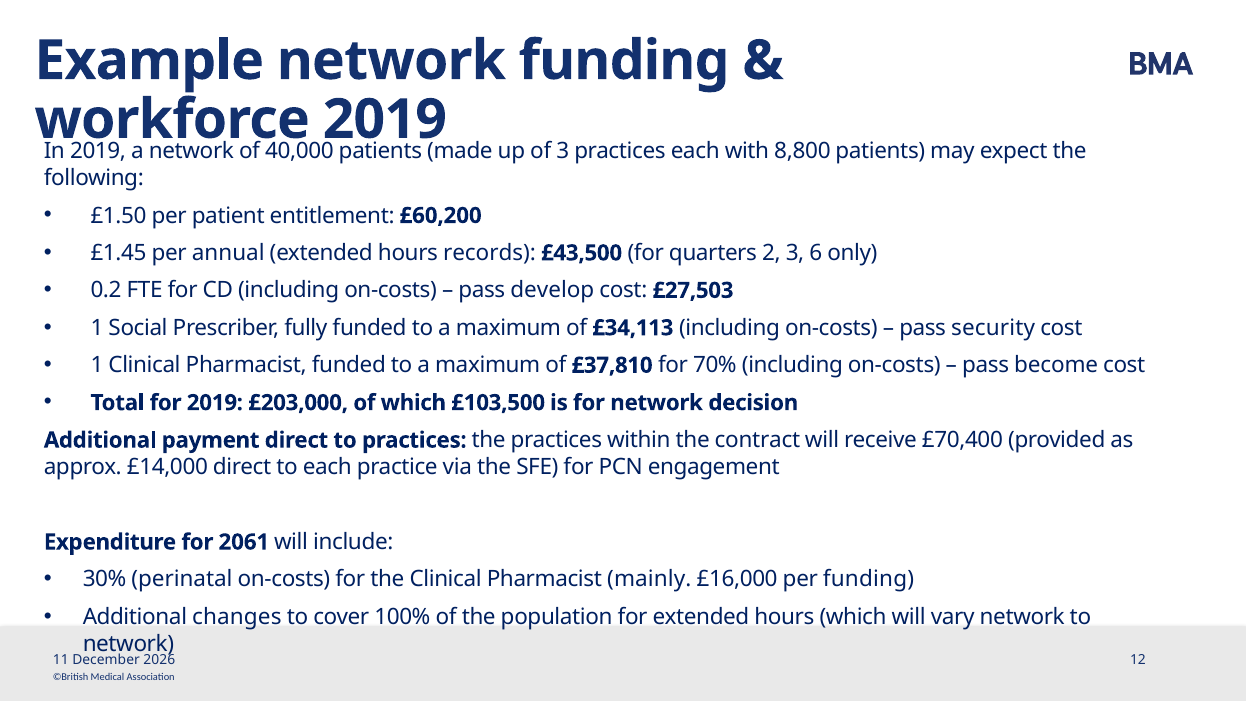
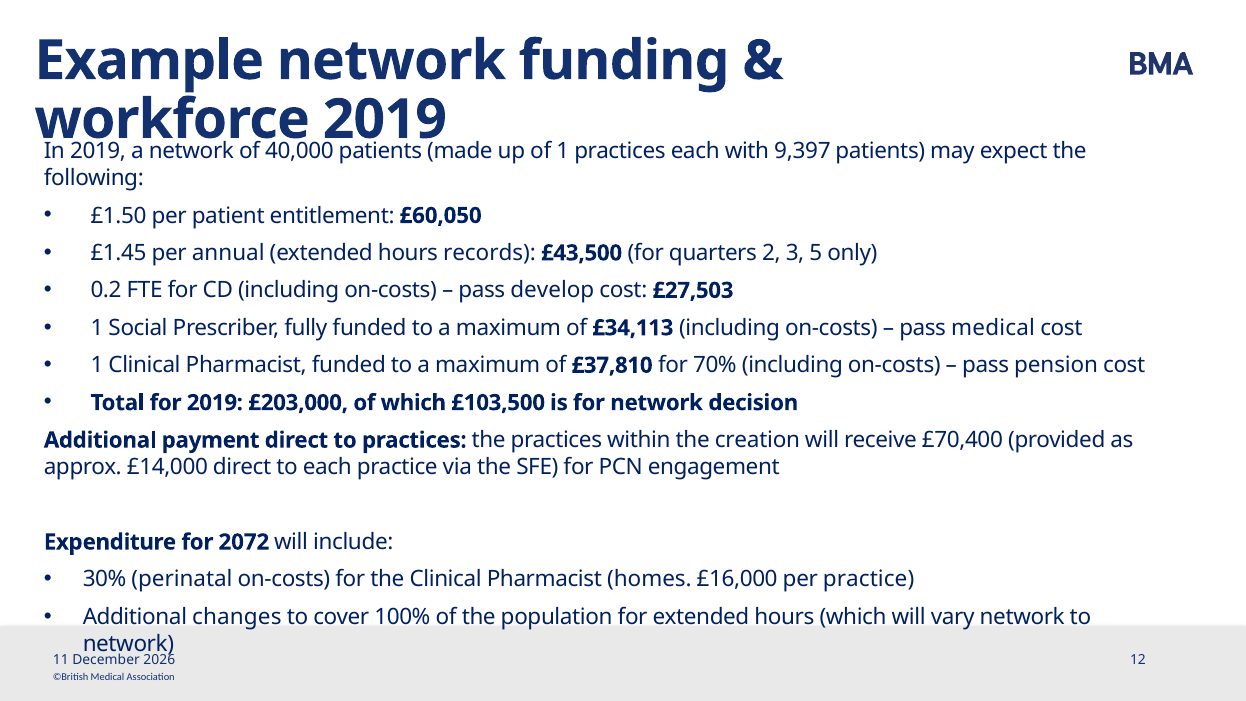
of 3: 3 -> 1 (563, 151)
8,800: 8,800 -> 9,397 (802, 151)
£60,200: £60,200 -> £60,050 (441, 216)
6: 6 -> 5 (816, 253)
pass security: security -> medical (993, 328)
become: become -> pension (1056, 365)
contract: contract -> creation (757, 440)
2061: 2061 -> 2072 (244, 542)
mainly: mainly -> homes (649, 579)
per funding: funding -> practice (869, 579)
